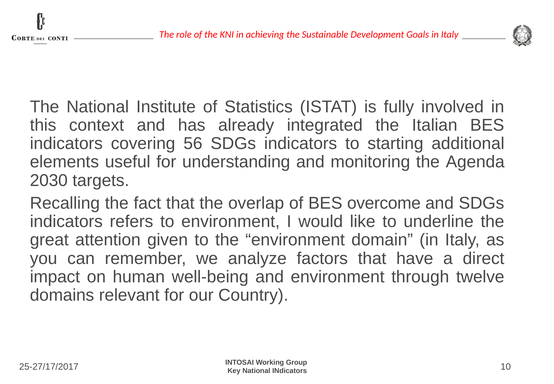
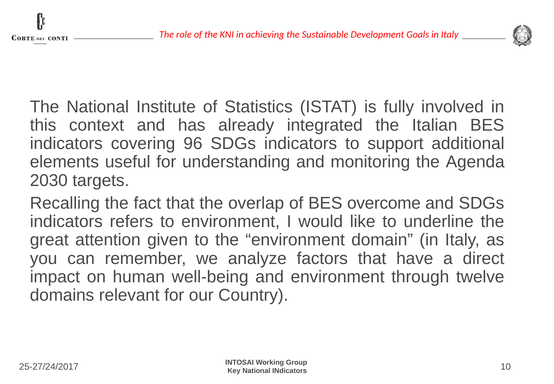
56: 56 -> 96 (193, 143)
starting: starting -> support (396, 143)
25-27/17/2017: 25-27/17/2017 -> 25-27/24/2017 (49, 366)
